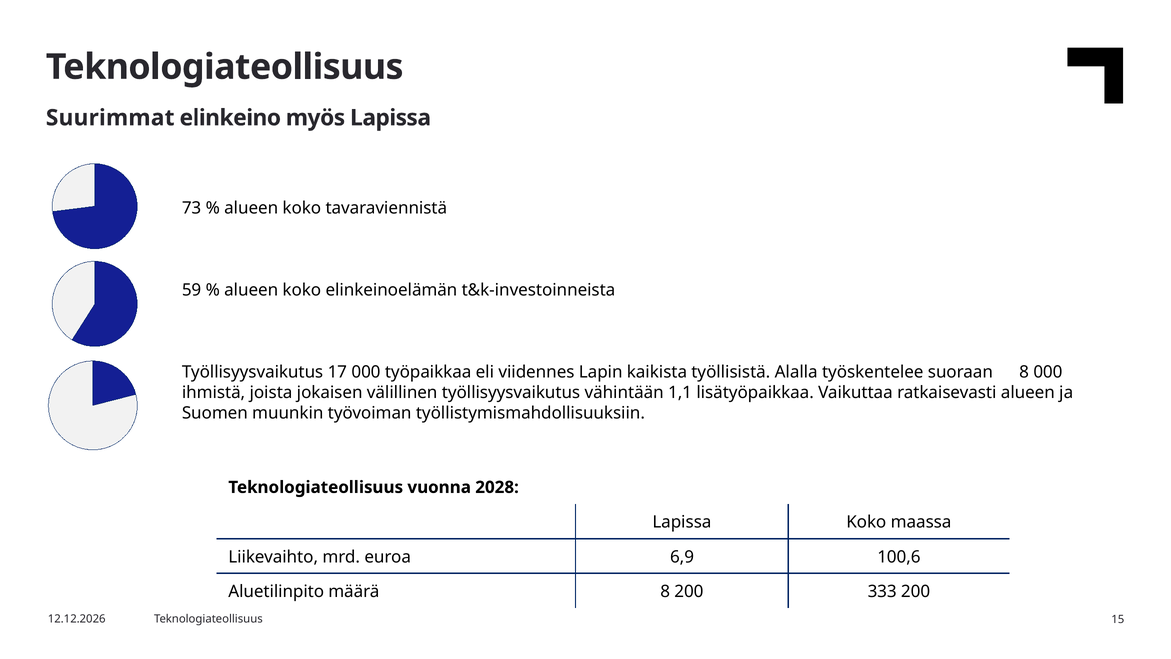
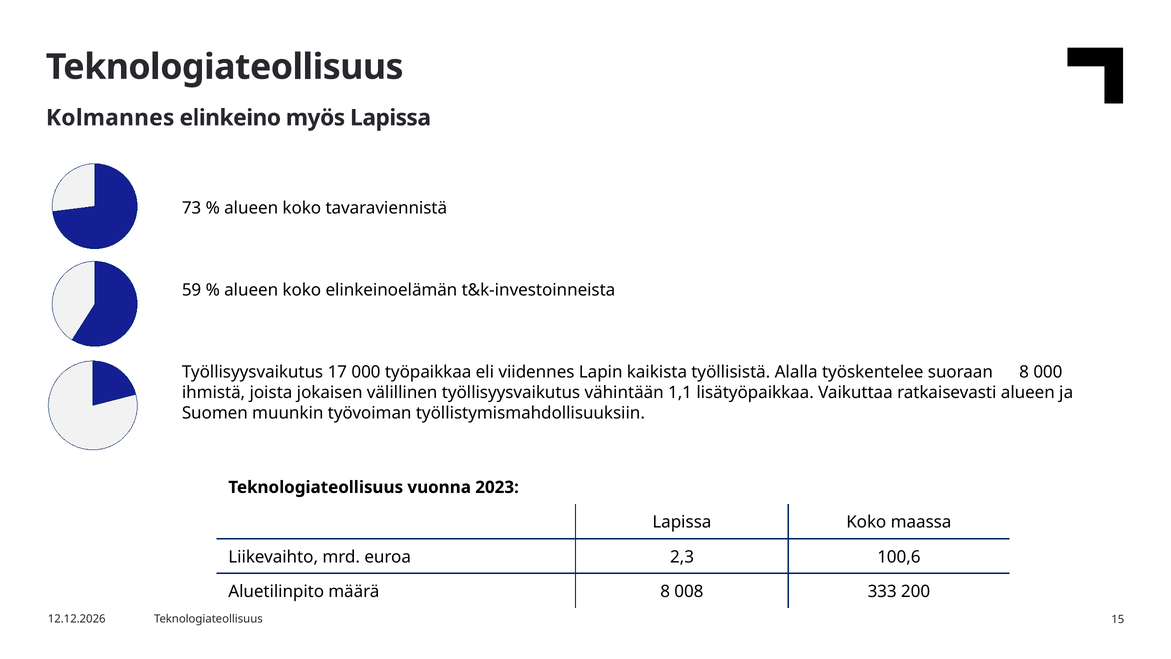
Suurimmat: Suurimmat -> Kolmannes (110, 118)
2028: 2028 -> 2023 (497, 487)
6,9: 6,9 -> 2,3 (682, 557)
8 200: 200 -> 008 (689, 592)
